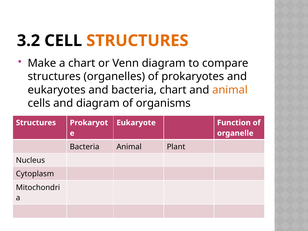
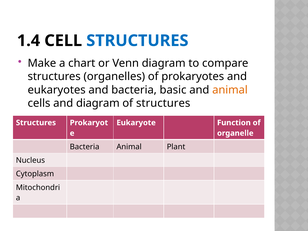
3.2: 3.2 -> 1.4 (29, 41)
STRUCTURES colour: orange -> blue (137, 41)
bacteria chart: chart -> basic (173, 90)
of organisms: organisms -> structures (163, 103)
